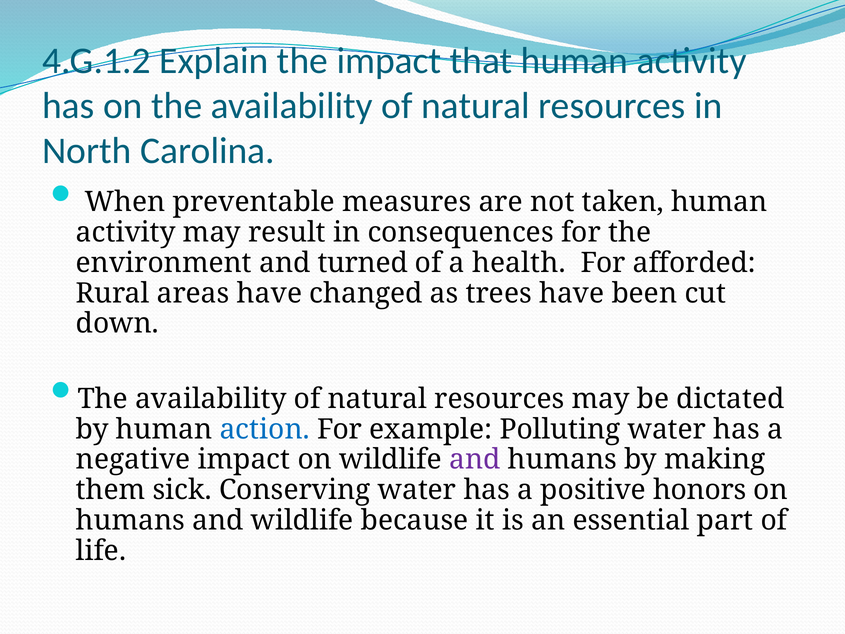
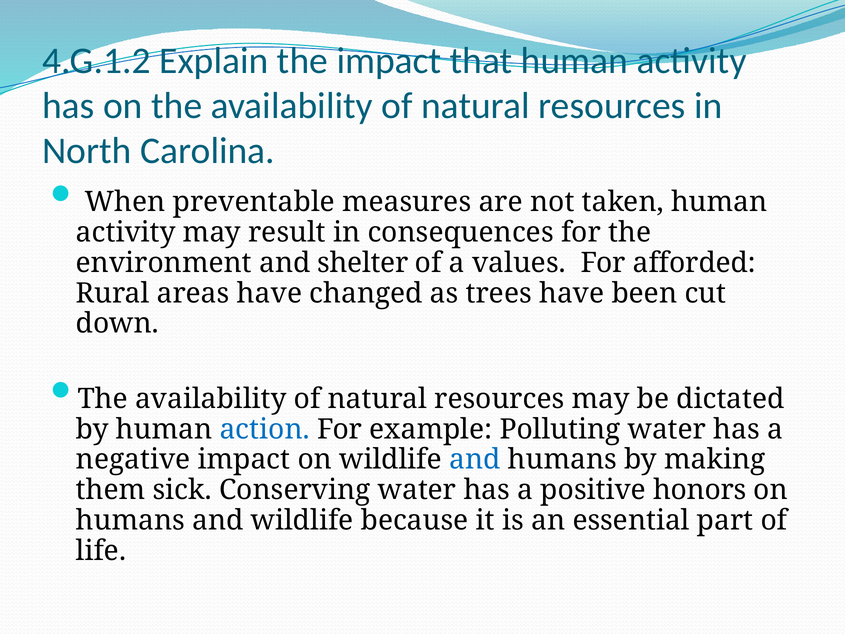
turned: turned -> shelter (363, 263)
health: health -> values (519, 263)
and colour: purple -> blue (475, 459)
